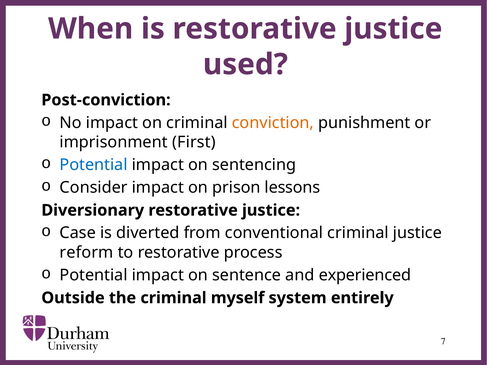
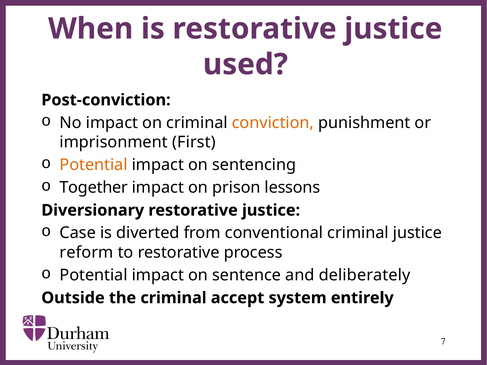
Potential colour: blue -> orange (94, 165)
Consider: Consider -> Together (94, 188)
experienced: experienced -> deliberately (365, 275)
myself: myself -> accept (238, 298)
